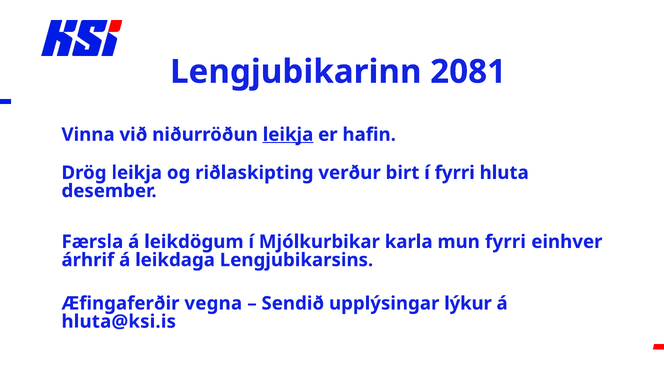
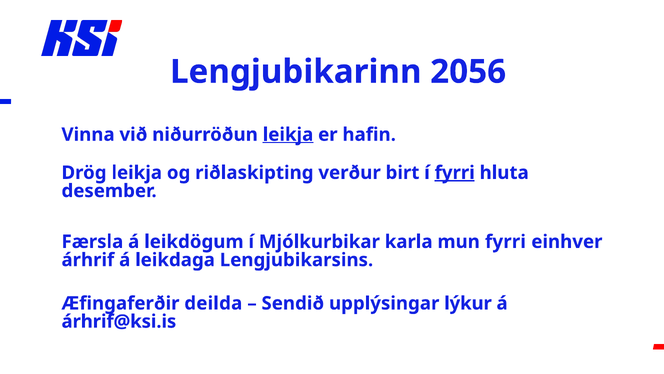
2081: 2081 -> 2056 (468, 72)
fyrri underline: none -> present (455, 173)
vegna: vegna -> deilda (213, 303)
hluta@ksi.is: hluta@ksi.is -> árhrif@ksi.is (119, 321)
